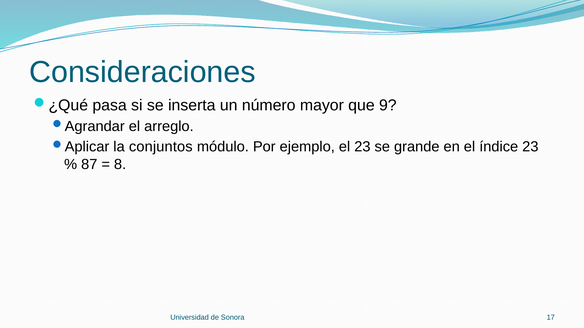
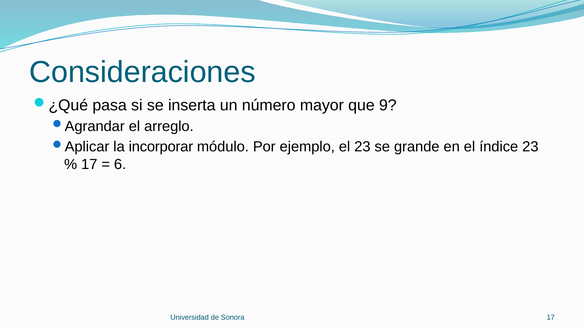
conjuntos: conjuntos -> incorporar (161, 147)
87: 87 -> 17 (89, 164)
8: 8 -> 6 (120, 164)
